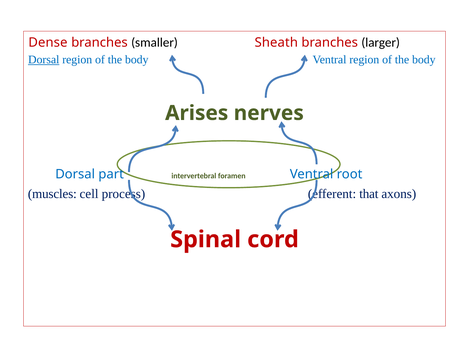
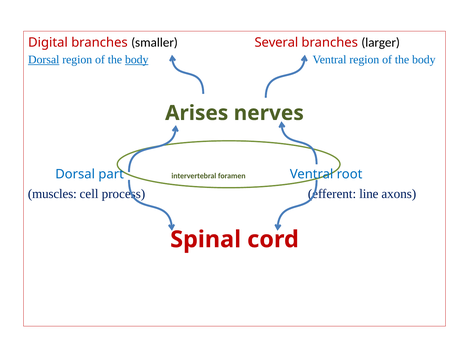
Dense: Dense -> Digital (48, 42)
Sheath: Sheath -> Several (276, 42)
body underline: none -> present (137, 59)
that: that -> line (369, 194)
